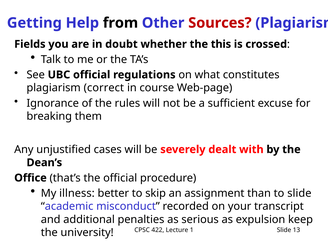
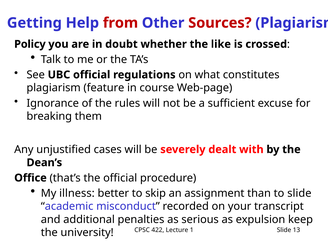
from colour: black -> red (120, 23)
Fields: Fields -> Policy (30, 44)
this: this -> like (221, 44)
correct: correct -> feature (104, 88)
